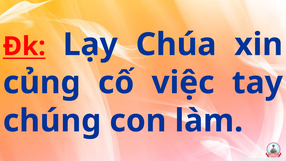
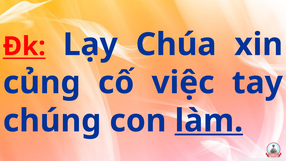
làm underline: none -> present (209, 121)
